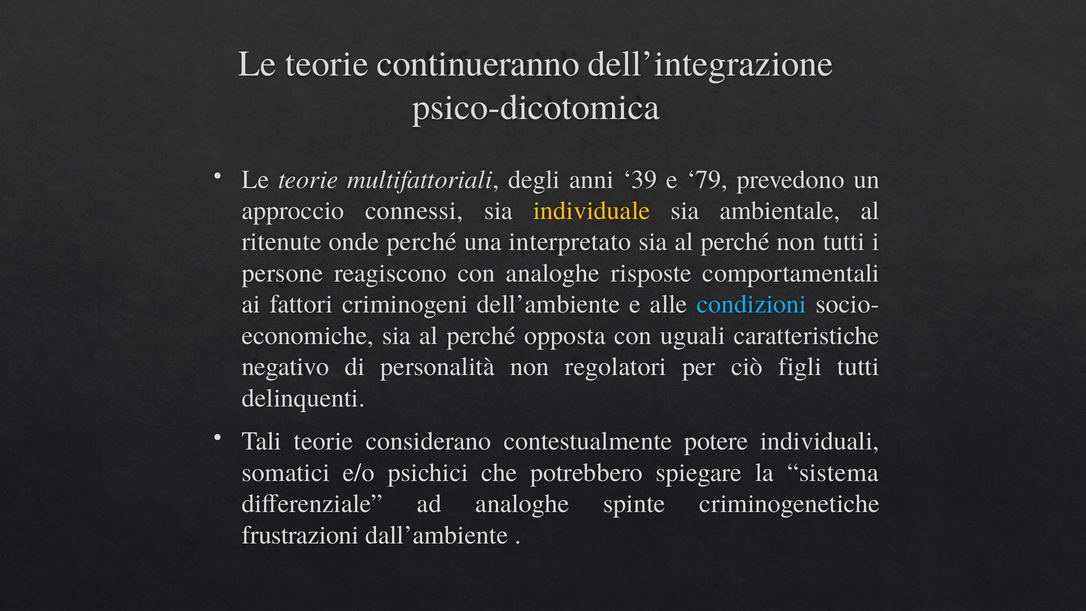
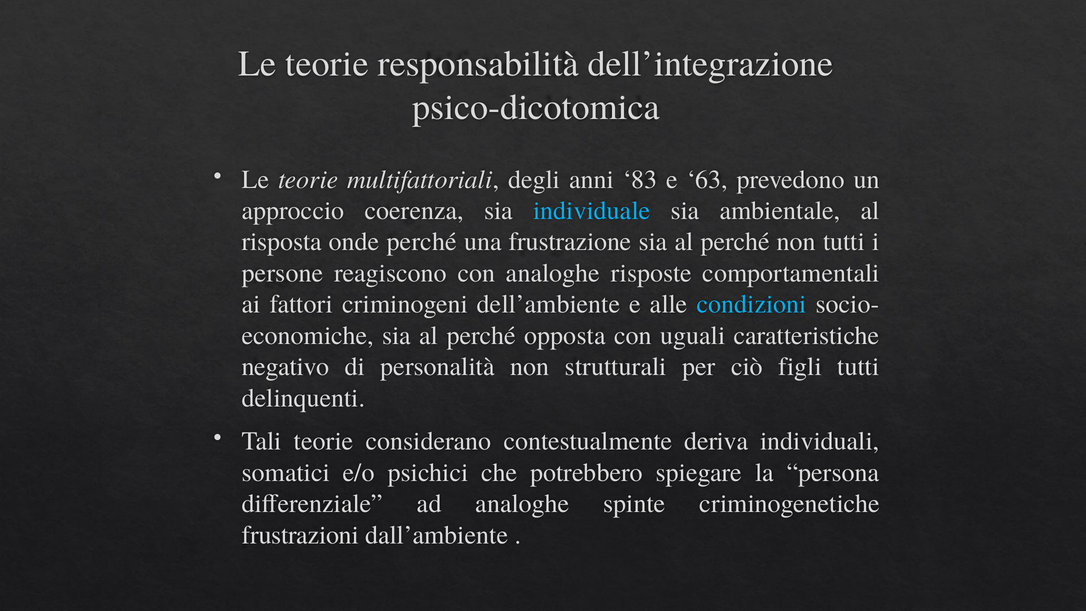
continueranno: continueranno -> responsabilità (478, 64)
39: 39 -> 83 (640, 179)
79: 79 -> 63 (707, 179)
connessi: connessi -> coerenza (414, 211)
individuale colour: yellow -> light blue (592, 211)
ritenute: ritenute -> risposta (282, 242)
interpretato: interpretato -> frustrazione (570, 242)
regolatori: regolatori -> strutturali (616, 367)
potere: potere -> deriva (716, 441)
sistema: sistema -> persona (833, 472)
